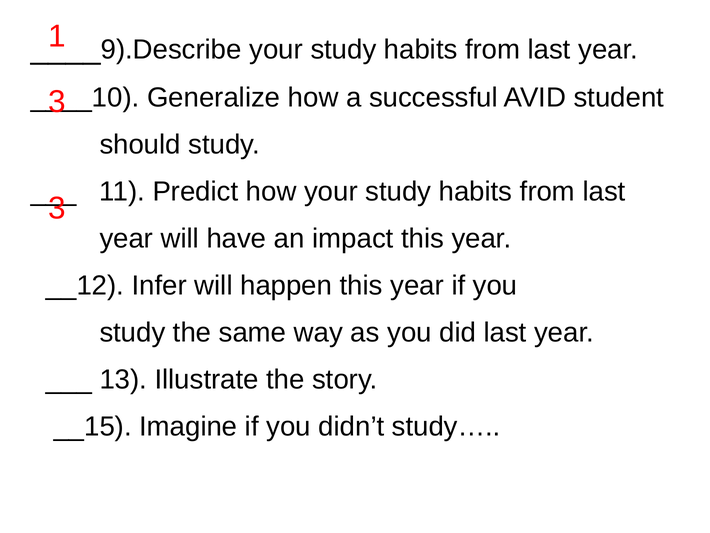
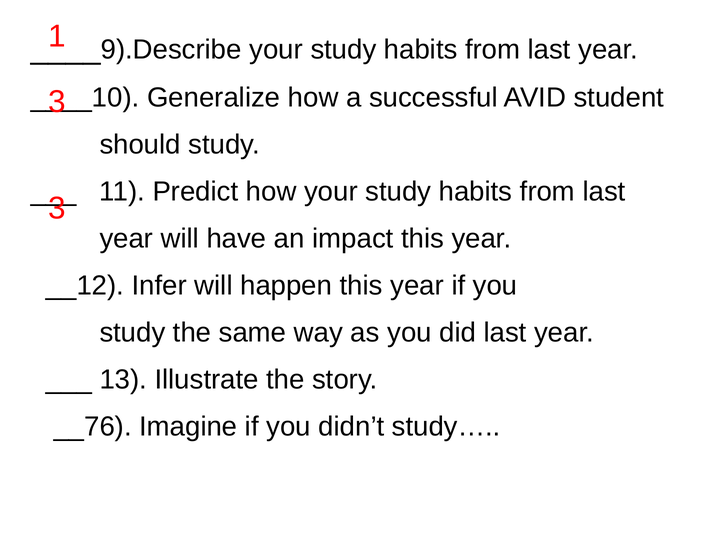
__15: __15 -> __76 (93, 426)
